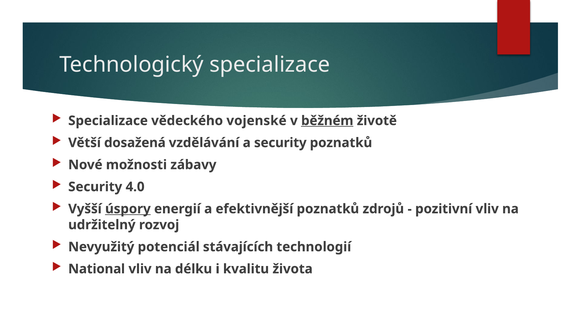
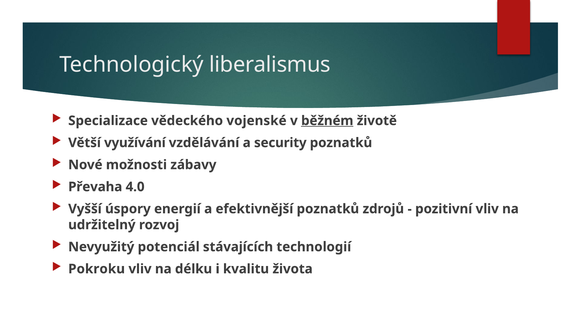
Technologický specializace: specializace -> liberalismus (270, 65)
dosažená: dosažená -> využívání (135, 143)
Security: Security -> Převaha (95, 187)
úspory underline: present -> none (128, 209)
National: National -> Pokroku (97, 269)
